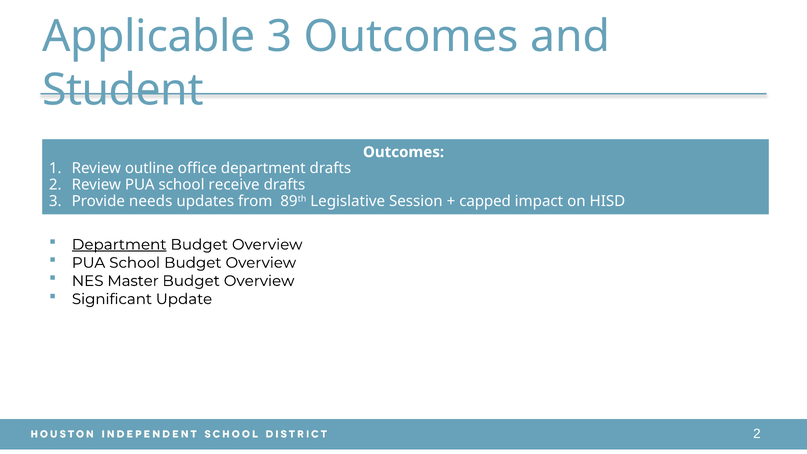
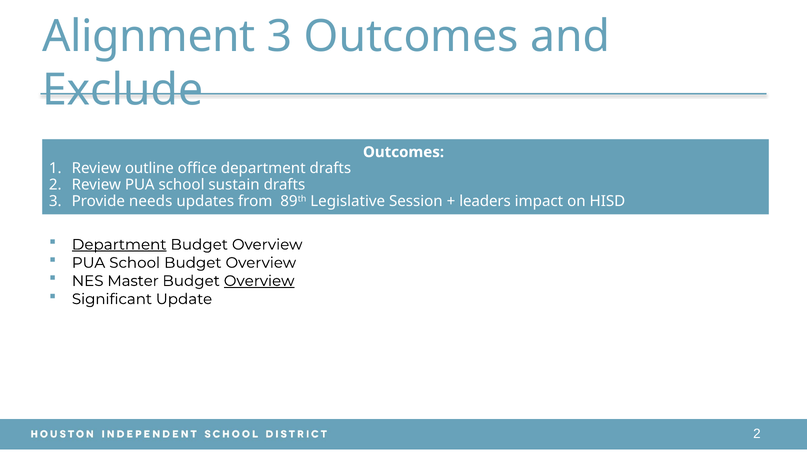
Applicable: Applicable -> Alignment (149, 37)
Student: Student -> Exclude (123, 90)
receive: receive -> sustain (234, 185)
capped: capped -> leaders (485, 201)
Overview underline: none -> present (259, 281)
